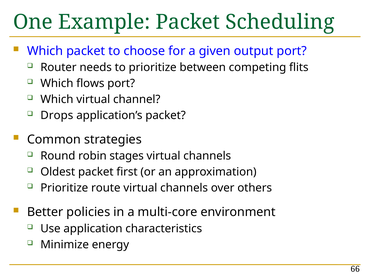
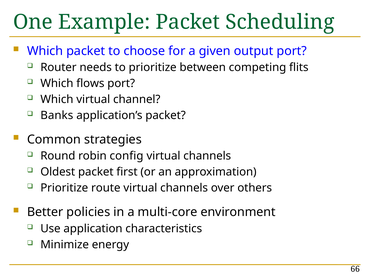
Drops: Drops -> Banks (57, 115)
stages: stages -> config (127, 156)
